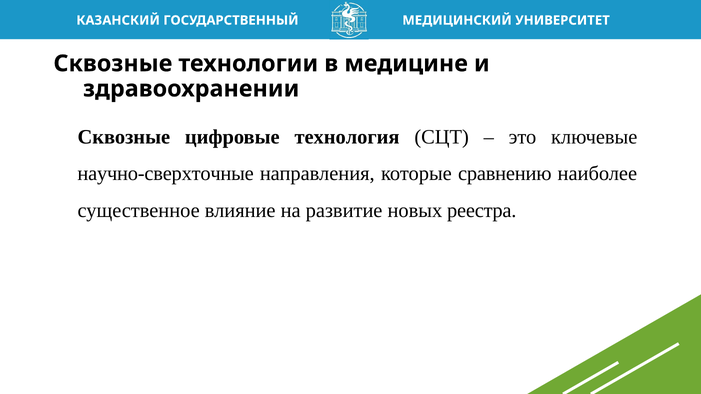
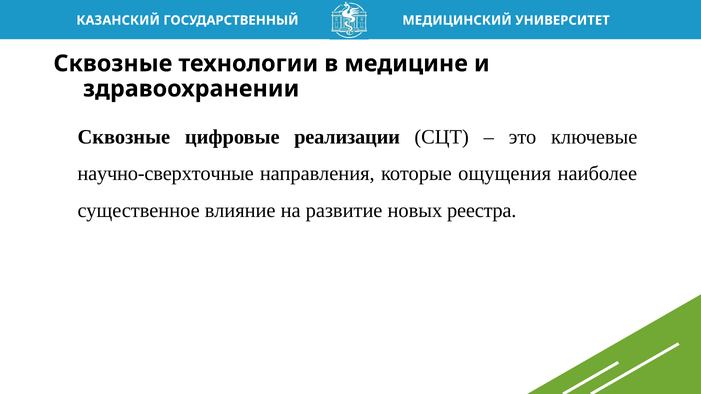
технология: технология -> реализации (347, 137)
сравнению: сравнению -> ощущения (505, 174)
